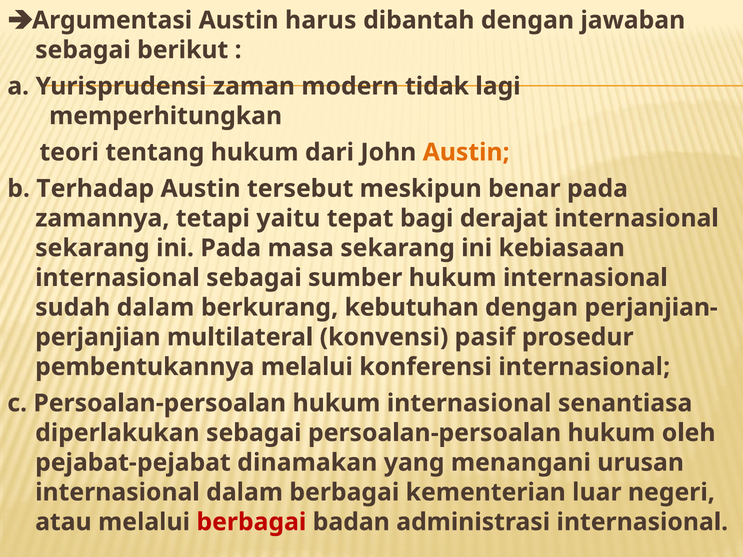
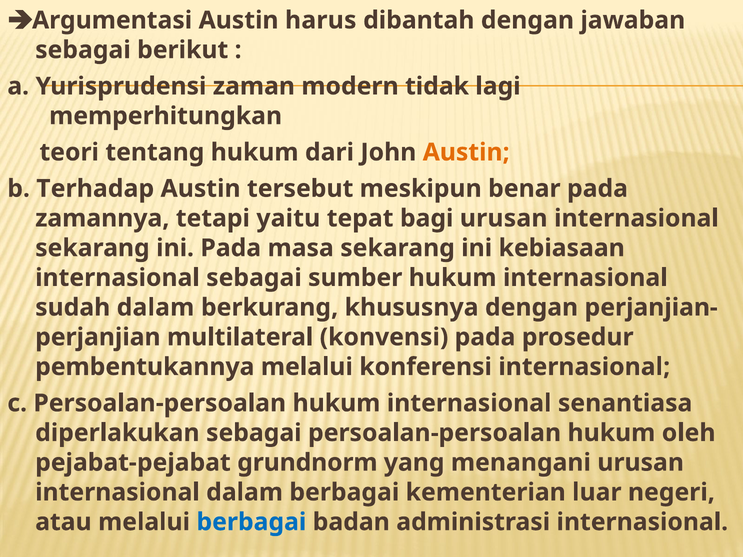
bagi derajat: derajat -> urusan (504, 218)
kebutuhan: kebutuhan -> khususnya (412, 308)
konvensi pasif: pasif -> pada (485, 337)
dinamakan: dinamakan -> grundnorm (307, 463)
berbagai colour: red -> blue (251, 522)
